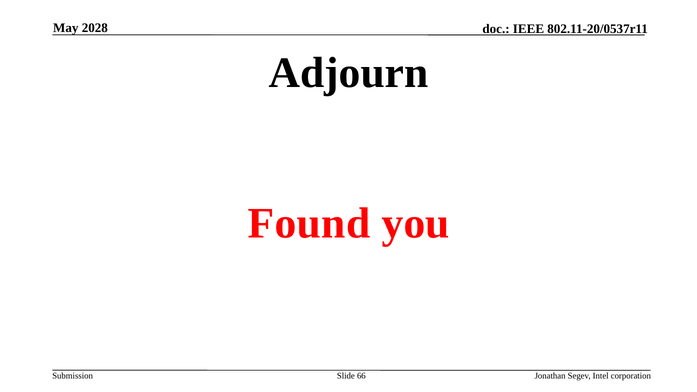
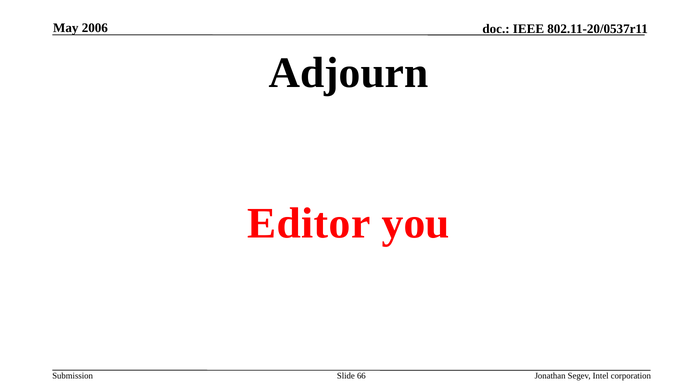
2028: 2028 -> 2006 (95, 28)
Found: Found -> Editor (309, 223)
